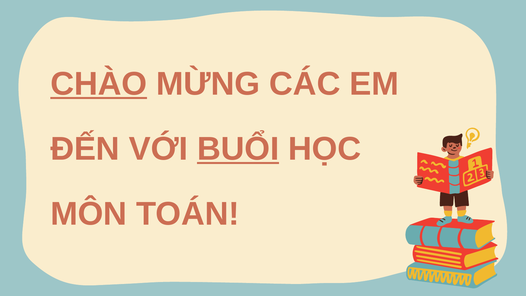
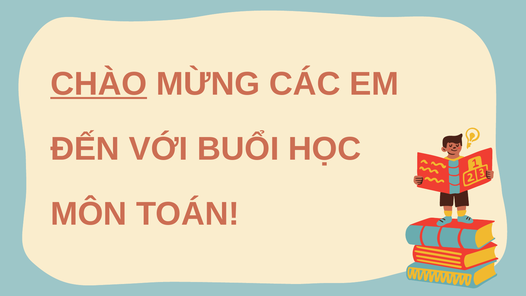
BUỔI underline: present -> none (238, 149)
